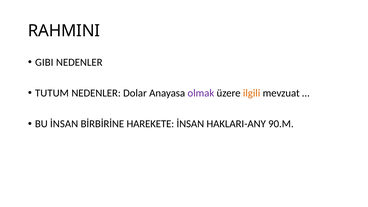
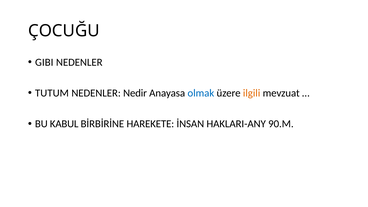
RAHMINI: RAHMINI -> ÇOCUĞU (64, 31)
Dolar: Dolar -> Nedir (135, 93)
olmak colour: purple -> blue (201, 93)
BU İNSAN: İNSAN -> KABUL (64, 124)
